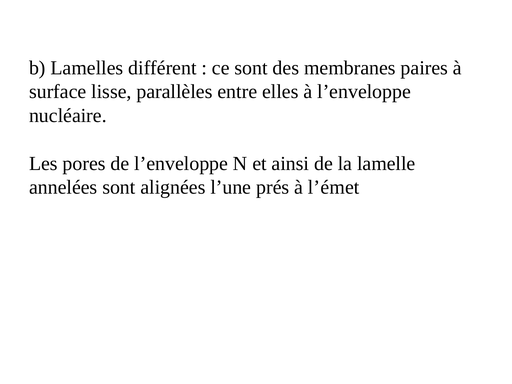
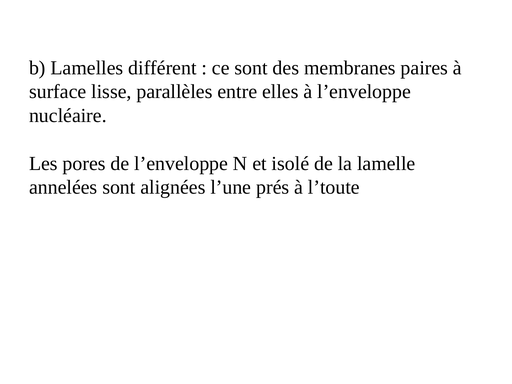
ainsi: ainsi -> isolé (290, 163)
l’émet: l’émet -> l’toute (334, 187)
